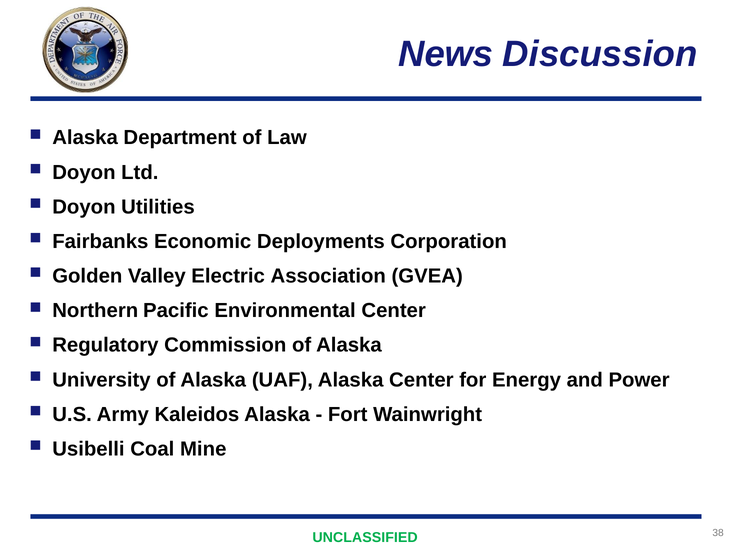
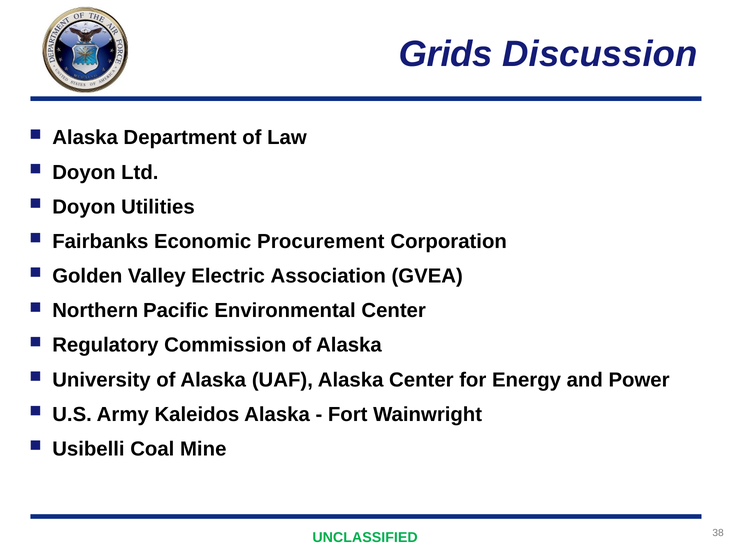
News: News -> Grids (446, 54)
Deployments: Deployments -> Procurement (321, 242)
